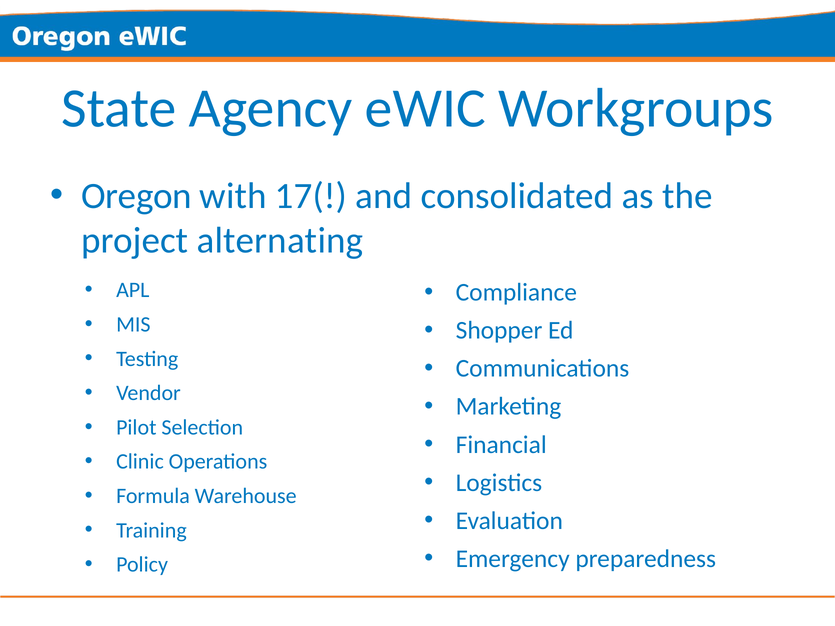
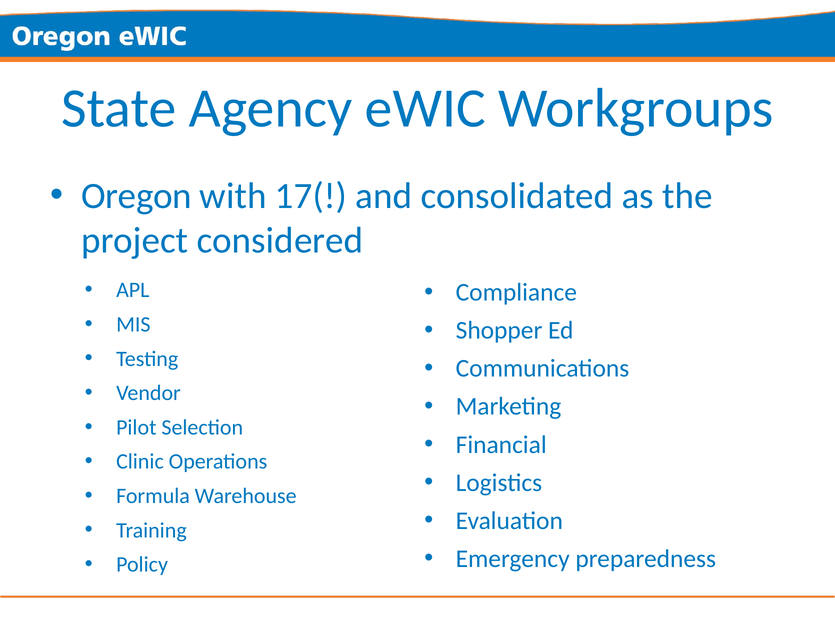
alternating: alternating -> considered (280, 241)
